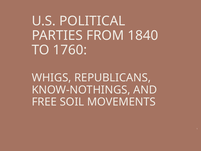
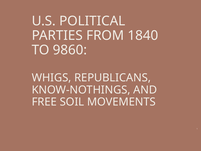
1760: 1760 -> 9860 (70, 50)
